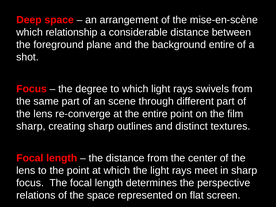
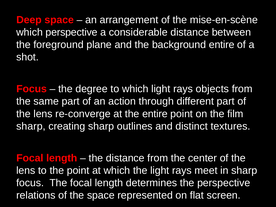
which relationship: relationship -> perspective (72, 32)
swivels: swivels -> objects (212, 89)
scene: scene -> action (122, 101)
